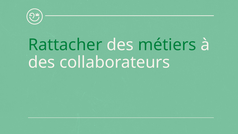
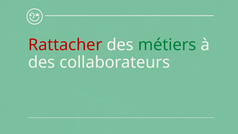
Rattacher colour: green -> red (65, 45)
